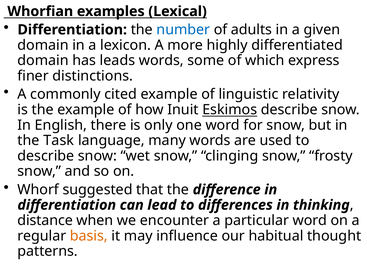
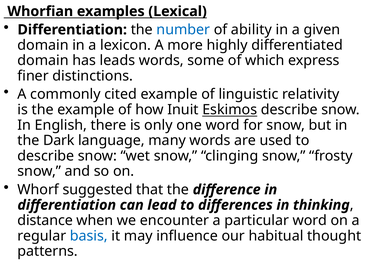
adults: adults -> ability (251, 30)
Task: Task -> Dark (59, 141)
basis colour: orange -> blue (89, 236)
